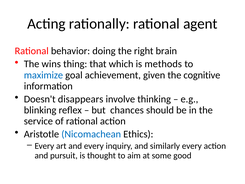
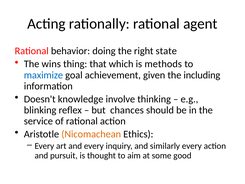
brain: brain -> state (166, 51)
cognitive: cognitive -> including (202, 75)
disappears: disappears -> knowledge (81, 99)
Nicomachean colour: blue -> orange (91, 134)
